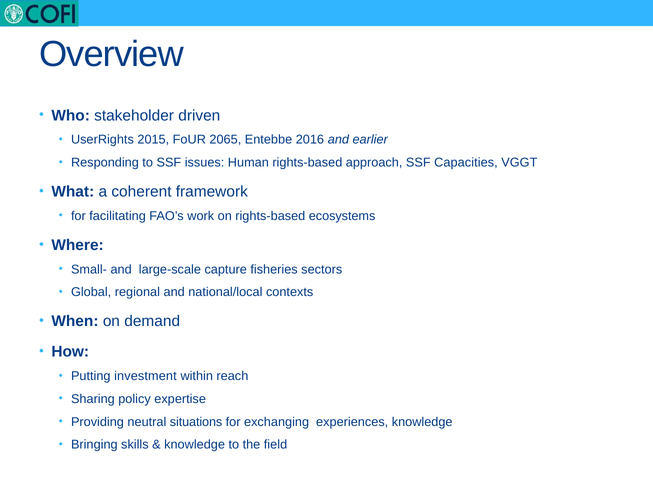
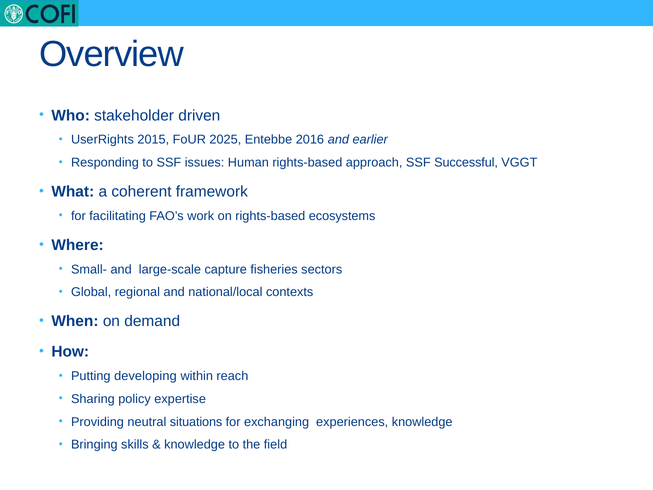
2065: 2065 -> 2025 (225, 140)
Capacities: Capacities -> Successful (466, 163)
investment: investment -> developing (145, 376)
